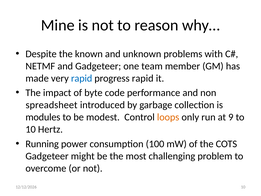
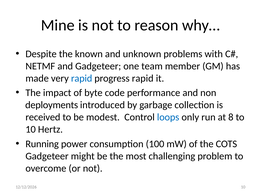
spreadsheet: spreadsheet -> deployments (52, 105)
modules: modules -> received (43, 117)
loops colour: orange -> blue (168, 117)
9: 9 -> 8 (231, 117)
